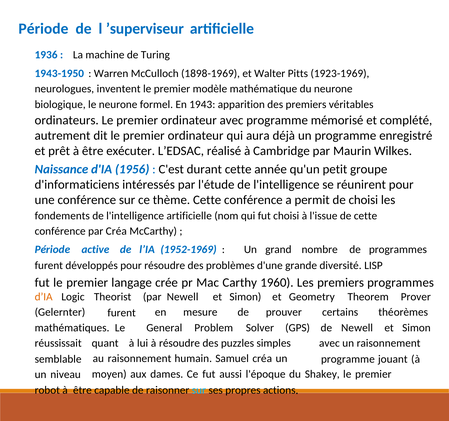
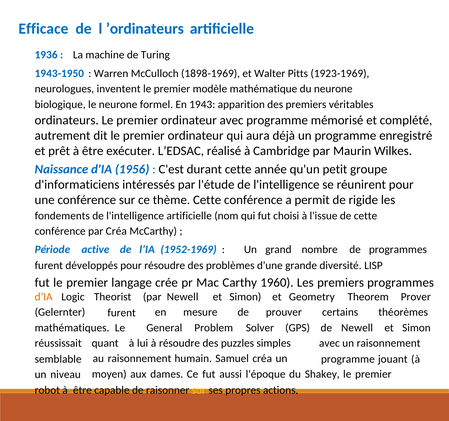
Période: Période -> Efficace (43, 29)
’superviseur: ’superviseur -> ’ordinateurs (145, 29)
de choisi: choisi -> rigide (363, 200)
sur colour: light blue -> yellow (199, 390)
